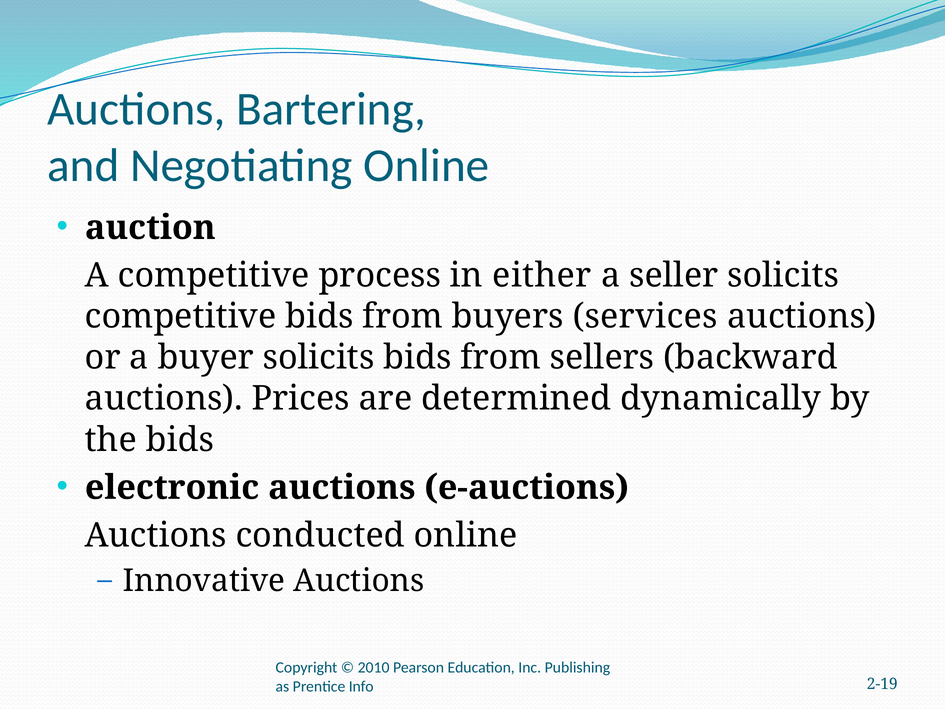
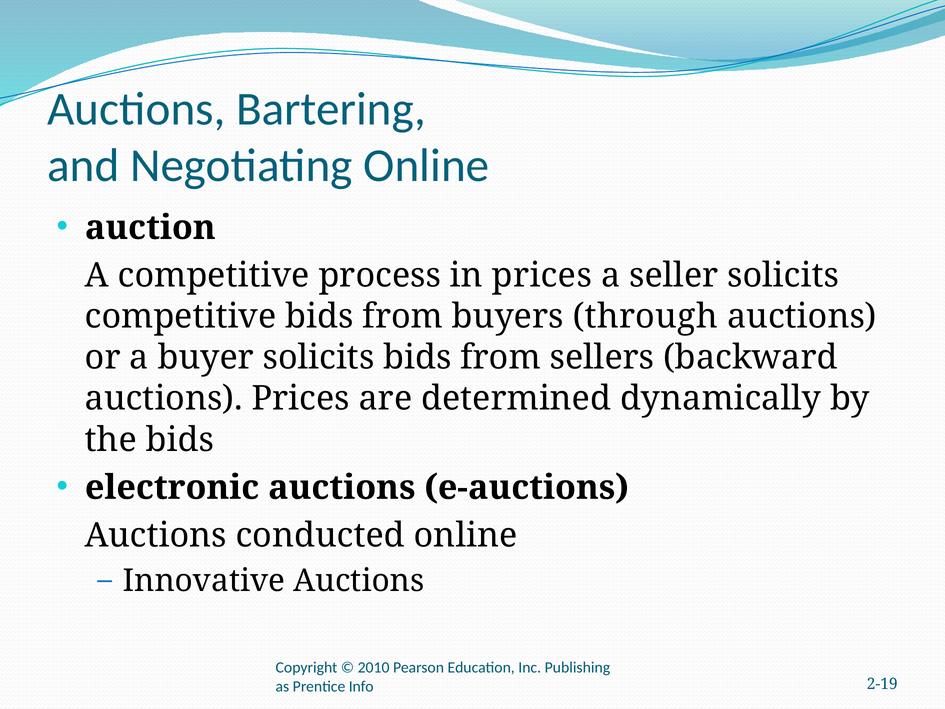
in either: either -> prices (542, 275)
services: services -> through (645, 316)
